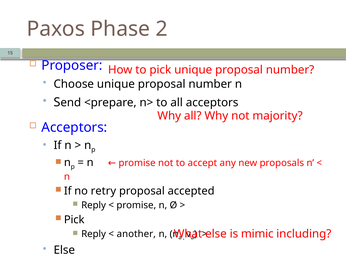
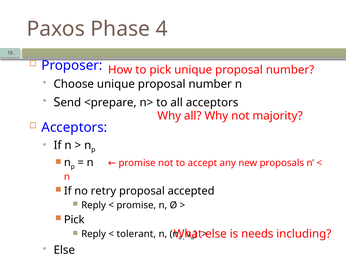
2: 2 -> 4 (162, 29)
mimic: mimic -> needs (257, 234)
another: another -> tolerant (136, 234)
